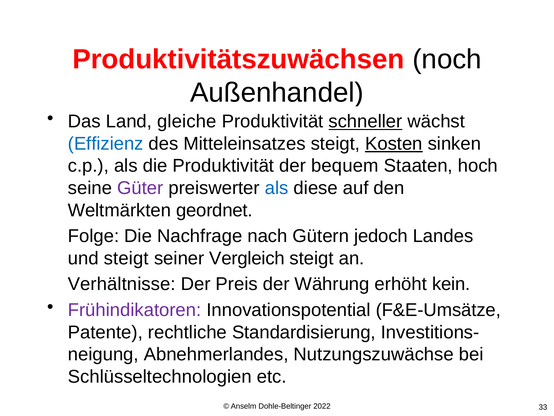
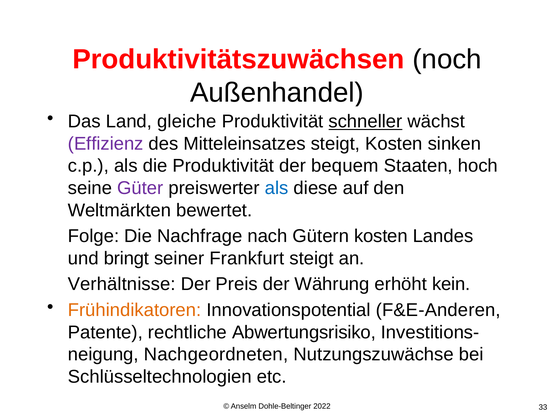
Effizienz colour: blue -> purple (106, 144)
Kosten underline: present -> none (394, 144)
geordnet: geordnet -> bewertet (214, 210)
Gütern jedoch: jedoch -> kosten (381, 236)
und steigt: steigt -> bringt (126, 258)
Vergleich: Vergleich -> Frankfurt (247, 258)
Frühindikatoren colour: purple -> orange (135, 310)
F&E-Umsätze: F&E-Umsätze -> F&E-Anderen (438, 310)
Standardisierung: Standardisierung -> Abwertungsrisiko (304, 332)
Abnehmerlandes: Abnehmerlandes -> Nachgeordneten (216, 354)
